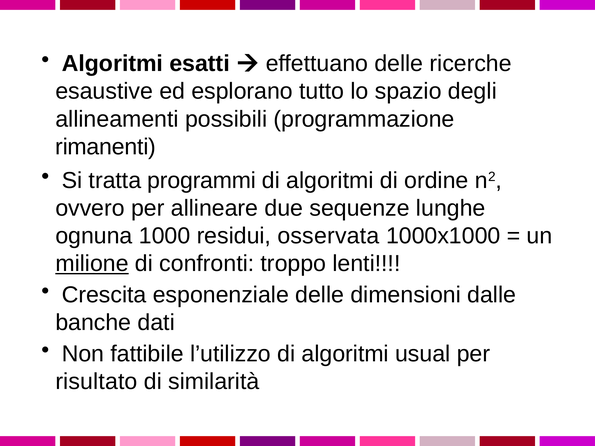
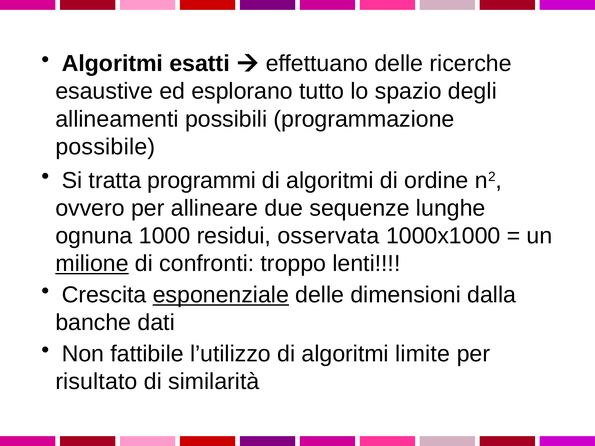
rimanenti: rimanenti -> possibile (105, 147)
esponenziale underline: none -> present (221, 295)
dalle: dalle -> dalla (492, 295)
usual: usual -> limite (423, 354)
